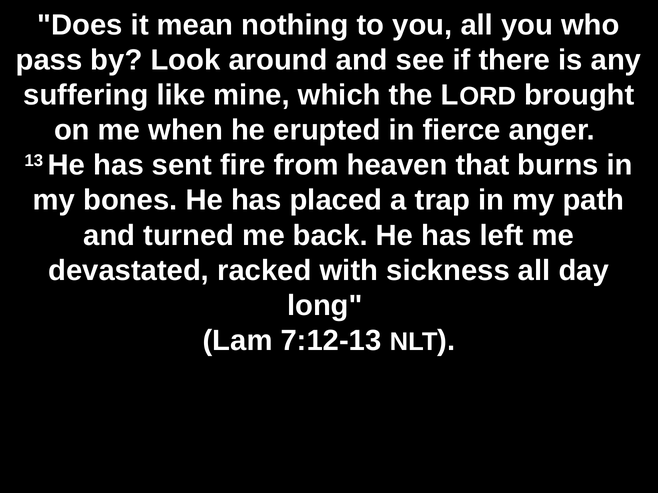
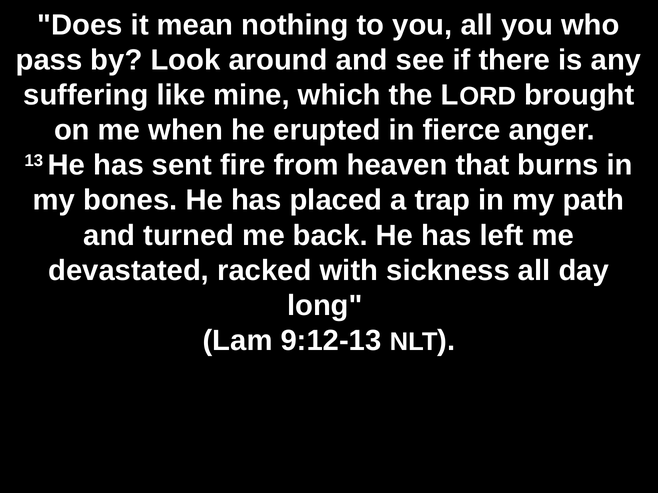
7:12-13: 7:12-13 -> 9:12-13 (331, 341)
